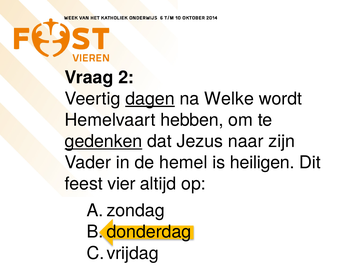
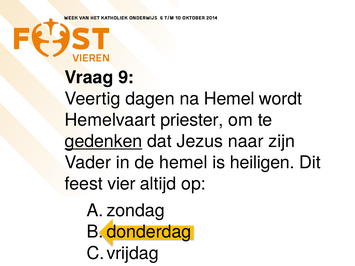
2: 2 -> 9 (126, 78)
dagen underline: present -> none (150, 99)
na Welke: Welke -> Hemel (229, 99)
hebben: hebben -> priester (192, 120)
